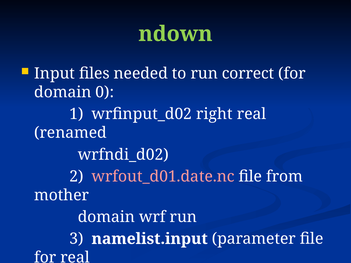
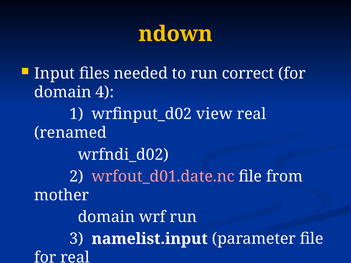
ndown colour: light green -> yellow (175, 34)
0: 0 -> 4 (105, 92)
right: right -> view (214, 114)
